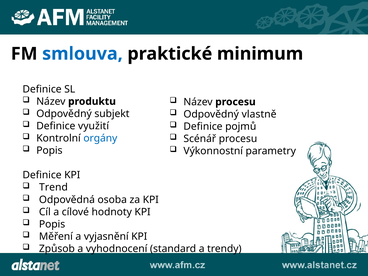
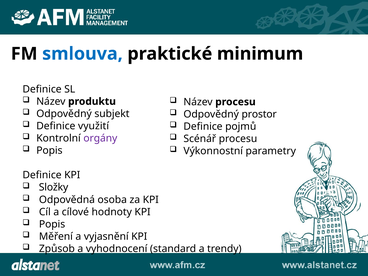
vlastně: vlastně -> prostor (259, 114)
orgány colour: blue -> purple (100, 138)
Trend: Trend -> Složky (54, 187)
